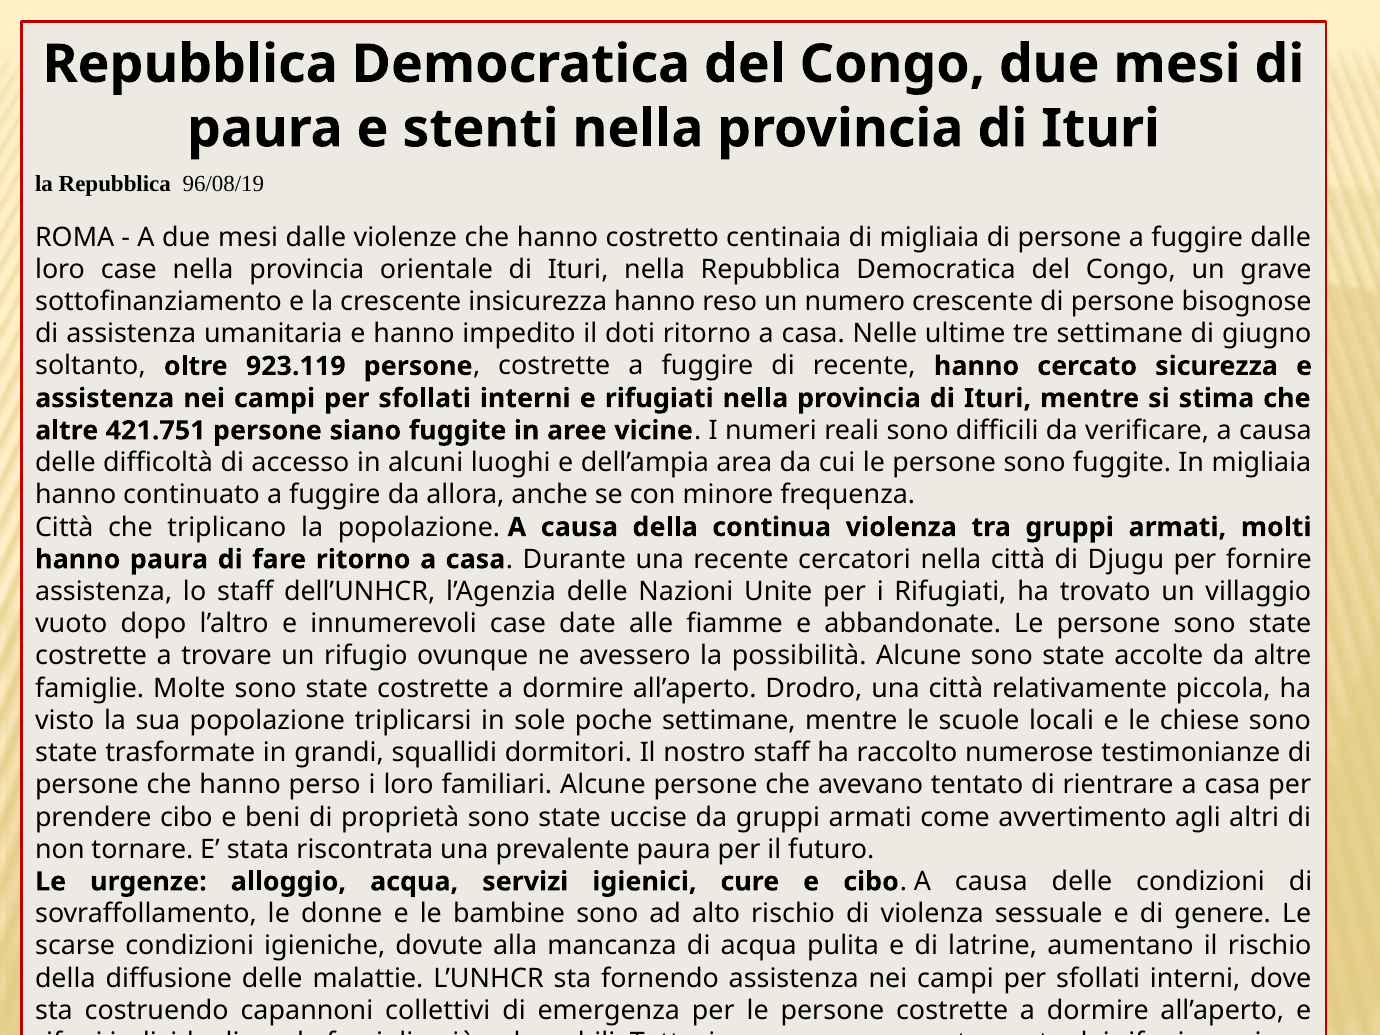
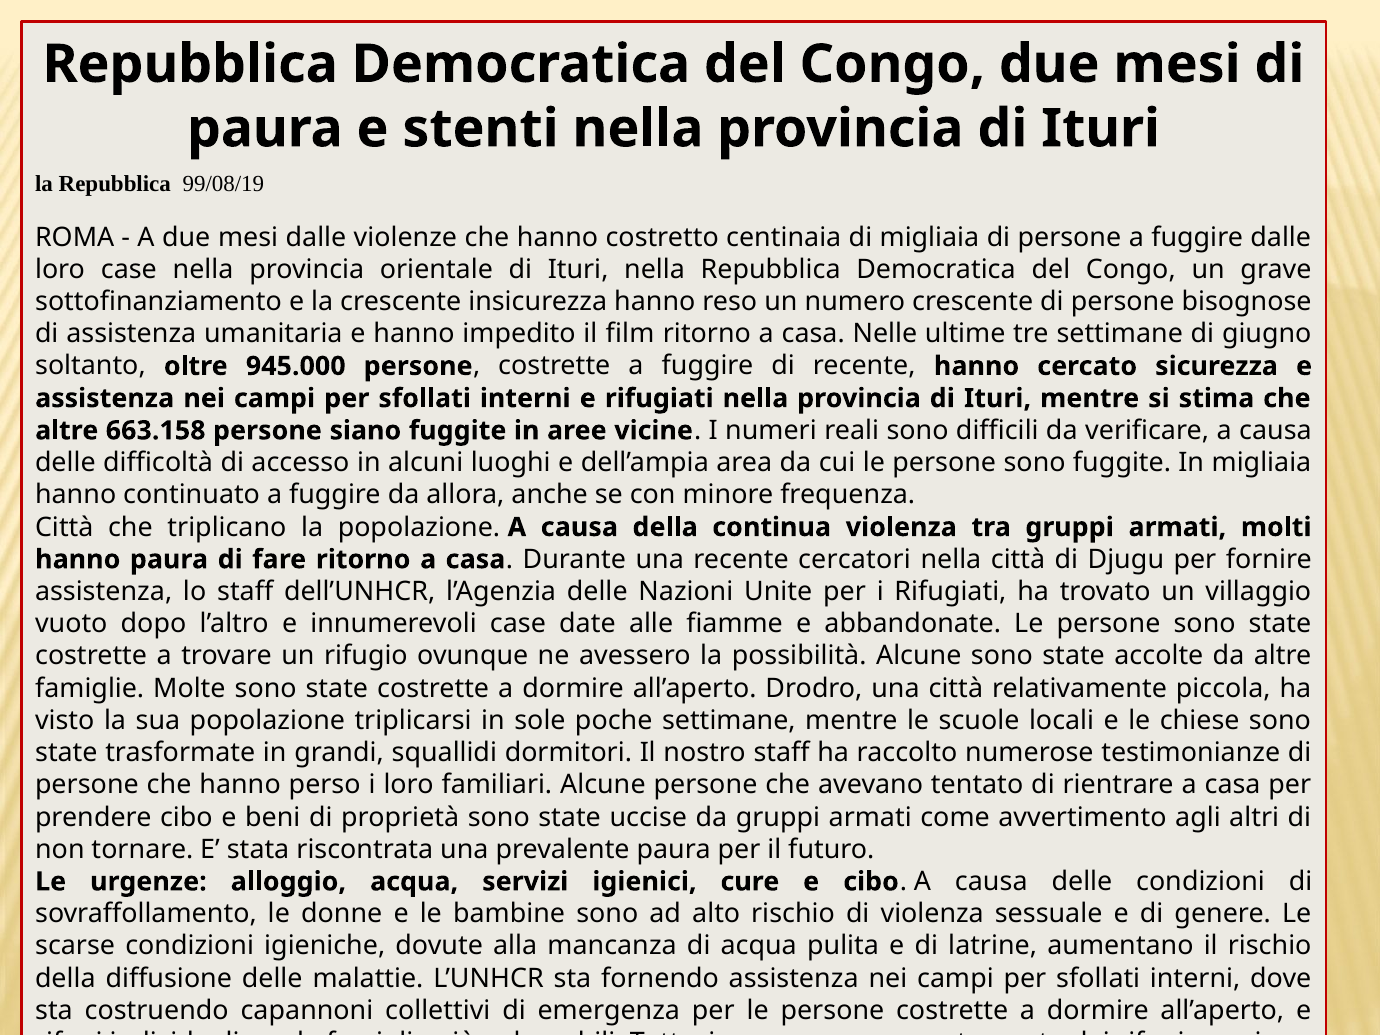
96/08/19: 96/08/19 -> 99/08/19 (223, 184)
doti: doti -> film (630, 334)
923.119: 923.119 -> 945.000 (296, 366)
421.751: 421.751 -> 663.158 (156, 431)
